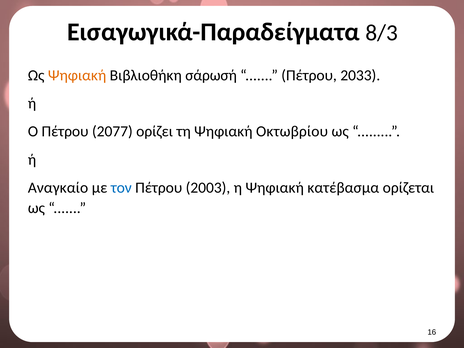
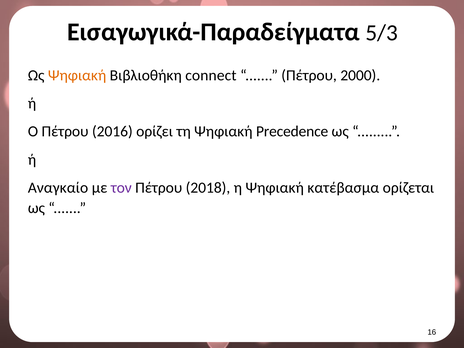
8/3: 8/3 -> 5/3 (382, 33)
σάρωσή: σάρωσή -> connect (211, 75)
2033: 2033 -> 2000 (360, 75)
2077: 2077 -> 2016 (112, 132)
Οκτωβρίου: Οκτωβρίου -> Precedence (292, 132)
τον colour: blue -> purple (121, 188)
2003: 2003 -> 2018 (208, 188)
